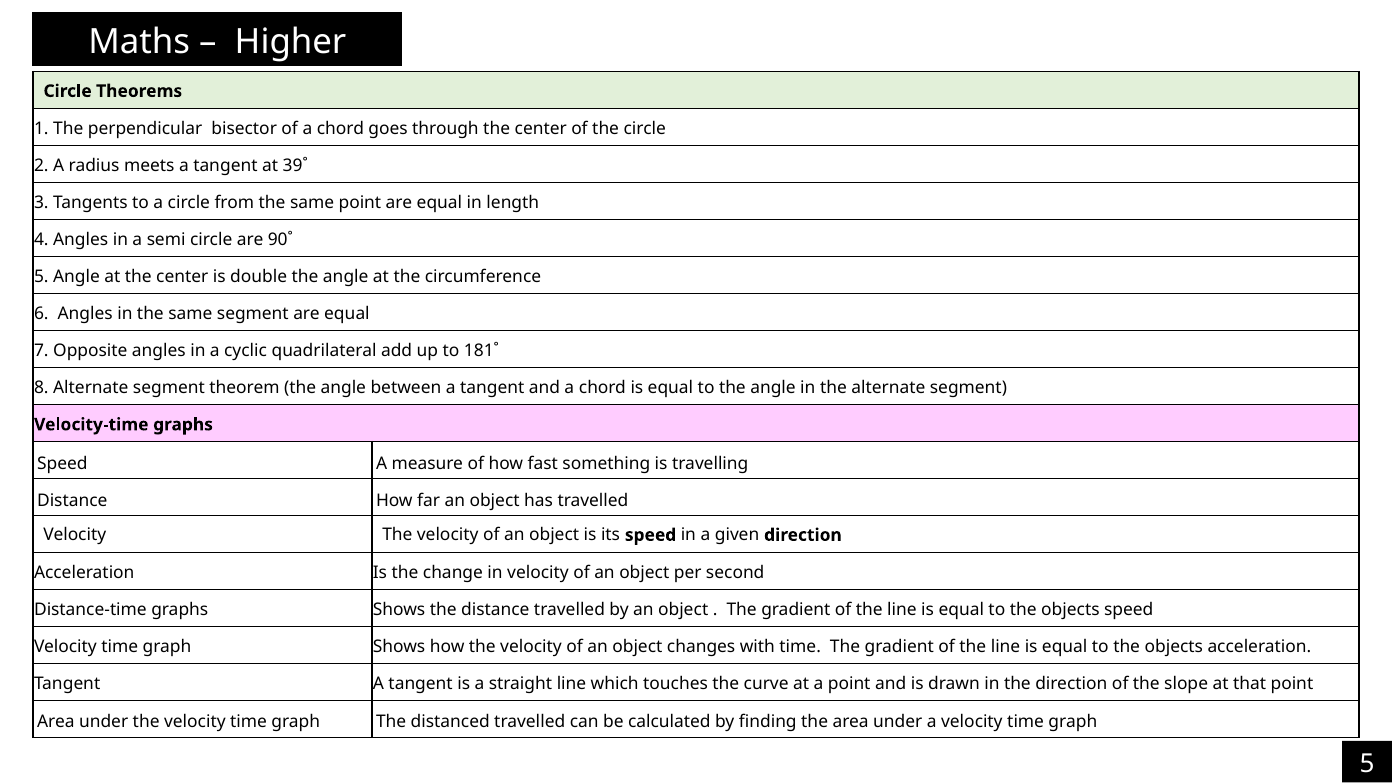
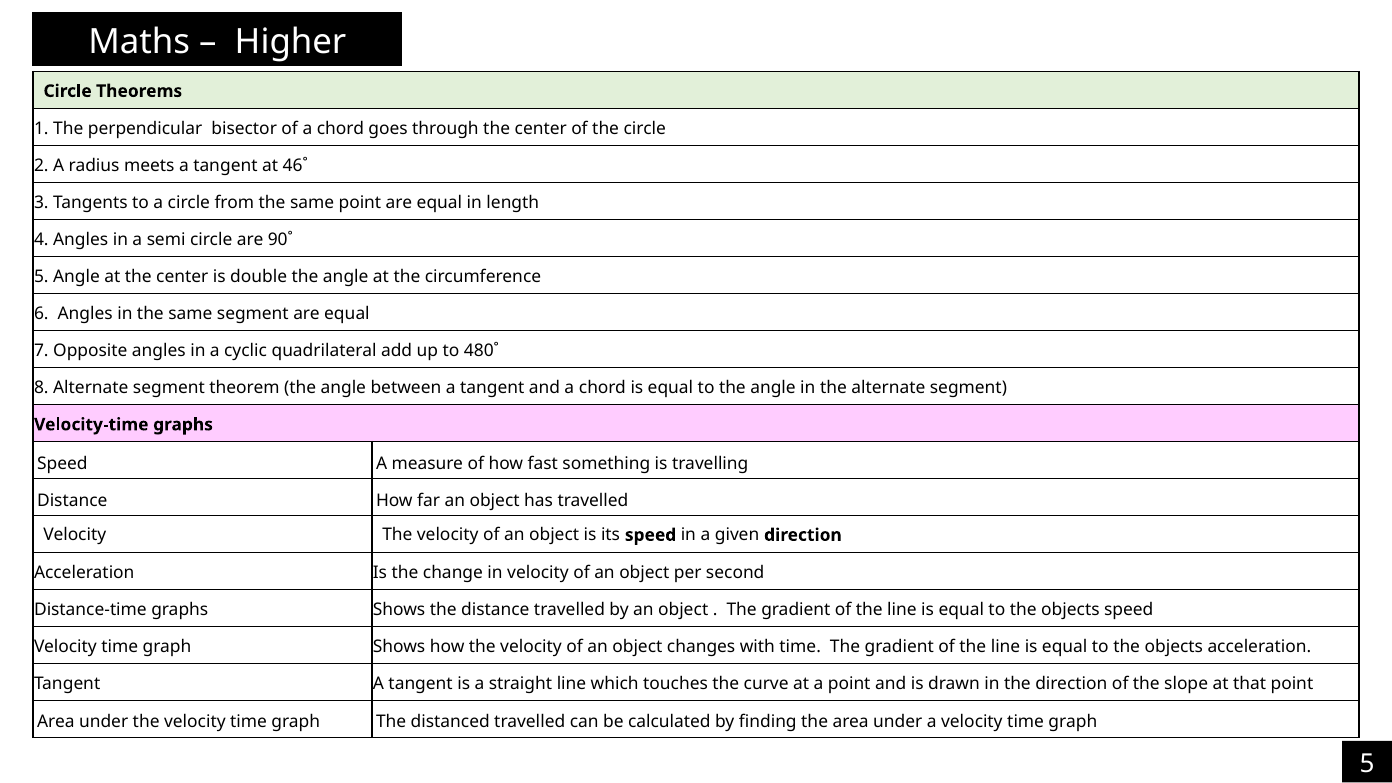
39˚: 39˚ -> 46˚ (295, 166)
181˚: 181˚ -> 480˚ (481, 351)
